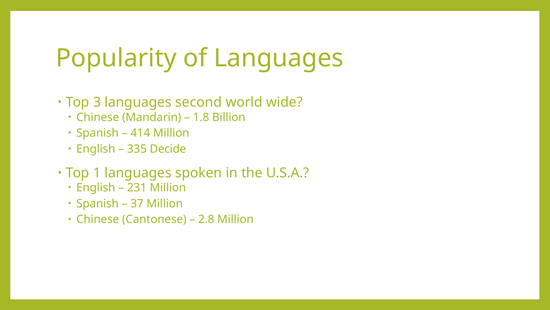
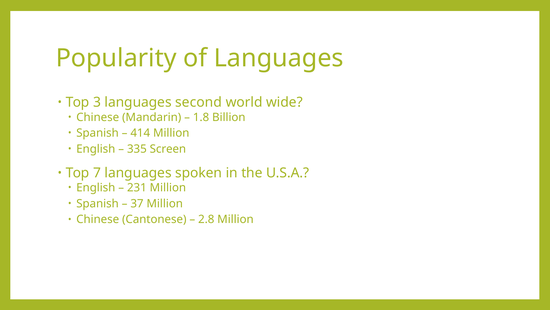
Decide: Decide -> Screen (168, 149)
1: 1 -> 7 (97, 173)
